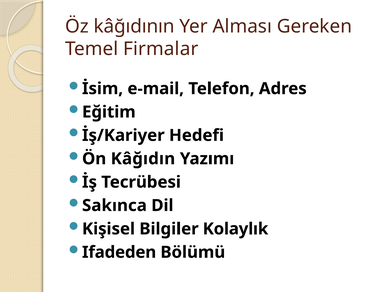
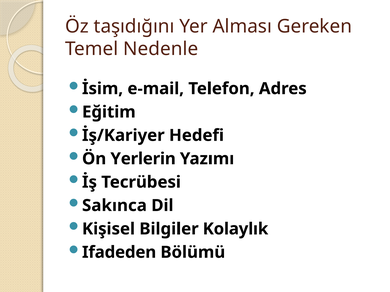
kâğıdının: kâğıdının -> taşıdığını (134, 26)
Firmalar: Firmalar -> Nedenle (161, 49)
Kâğıdın: Kâğıdın -> Yerlerin (143, 159)
